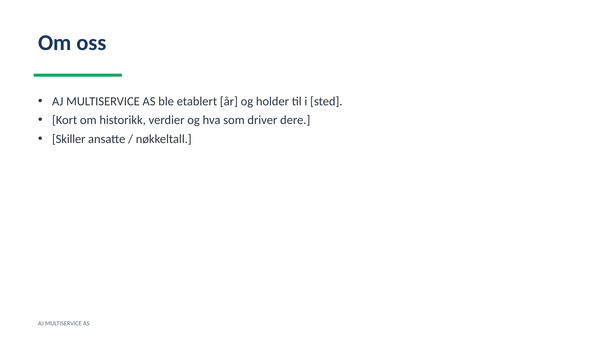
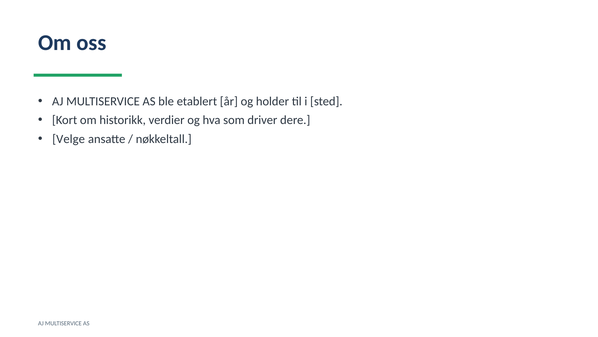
Skiller: Skiller -> Velge (69, 139)
